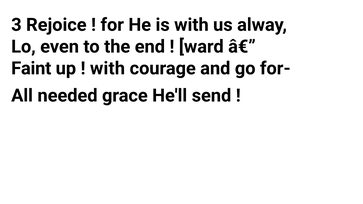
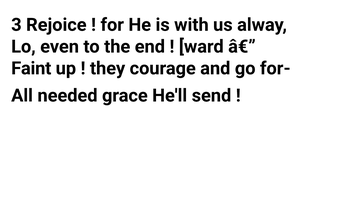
with: with -> they (108, 68)
